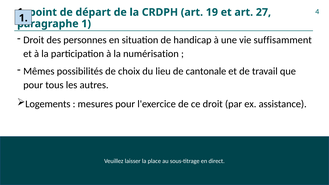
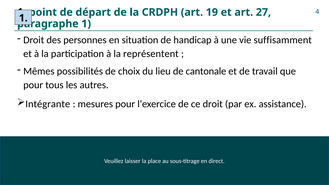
numérisation: numérisation -> représentent (151, 54)
Logements: Logements -> Intégrante (48, 104)
